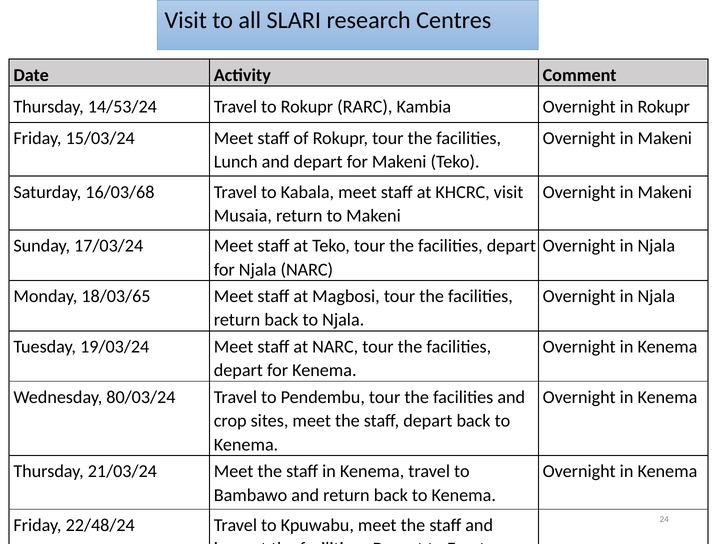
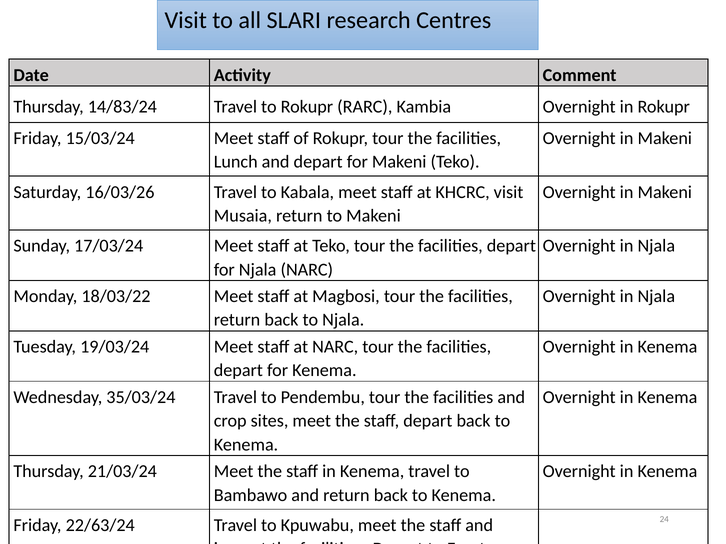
14/53/24: 14/53/24 -> 14/83/24 (122, 107)
16/03/68: 16/03/68 -> 16/03/26 (120, 192)
18/03/65: 18/03/65 -> 18/03/22 (116, 297)
80/03/24: 80/03/24 -> 35/03/24 (141, 398)
22/48/24: 22/48/24 -> 22/63/24 (100, 526)
